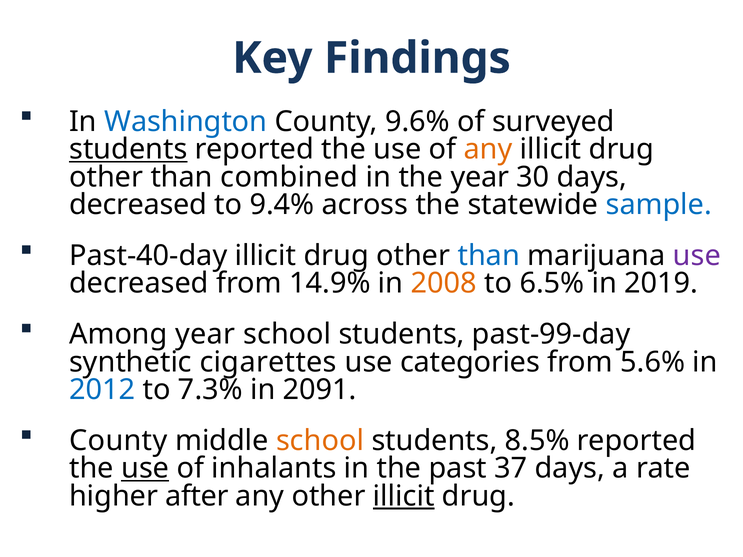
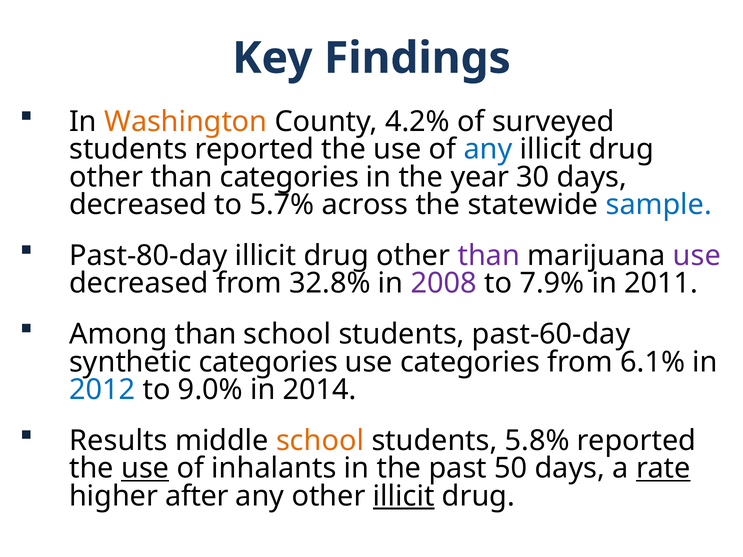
Washington colour: blue -> orange (186, 122)
9.6%: 9.6% -> 4.2% (417, 122)
students underline: present -> none (128, 149)
any colour: orange -> blue (488, 149)
than combined: combined -> categories (289, 177)
9.4%: 9.4% -> 5.7% (282, 205)
Past-40-day: Past-40-day -> Past-80-day (148, 256)
than colour: blue -> purple (489, 256)
14.9%: 14.9% -> 32.8% (330, 284)
2008 colour: orange -> purple (444, 284)
6.5%: 6.5% -> 7.9% (552, 284)
2019: 2019 -> 2011 (661, 284)
Among year: year -> than (206, 334)
past-99-day: past-99-day -> past-60-day (551, 334)
synthetic cigarettes: cigarettes -> categories (268, 362)
5.6%: 5.6% -> 6.1% (653, 362)
7.3%: 7.3% -> 9.0% (210, 390)
2091: 2091 -> 2014 (320, 390)
County: County -> Results (118, 441)
8.5%: 8.5% -> 5.8% (537, 441)
37: 37 -> 50 (511, 469)
rate underline: none -> present (663, 469)
